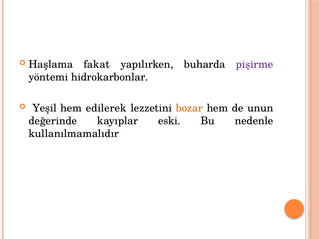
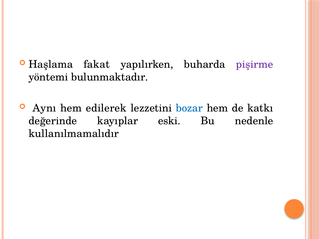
hidrokarbonlar: hidrokarbonlar -> bulunmaktadır (110, 77)
Yeşil: Yeşil -> Aynı (44, 108)
bozar colour: orange -> blue (189, 108)
unun: unun -> katkı (260, 108)
